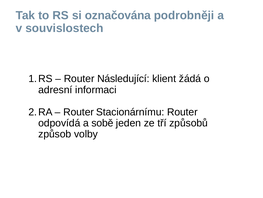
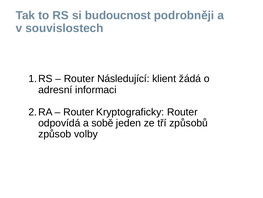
označována: označována -> budoucnost (118, 15)
Stacionárnímu: Stacionárnímu -> Kryptograficky (130, 112)
